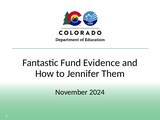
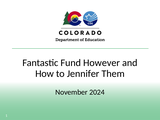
Evidence: Evidence -> However (102, 63)
